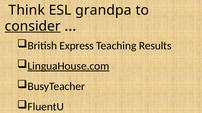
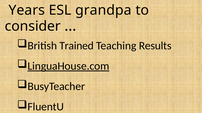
Think: Think -> Years (27, 10)
consider underline: present -> none (33, 26)
Express: Express -> Trained (77, 46)
